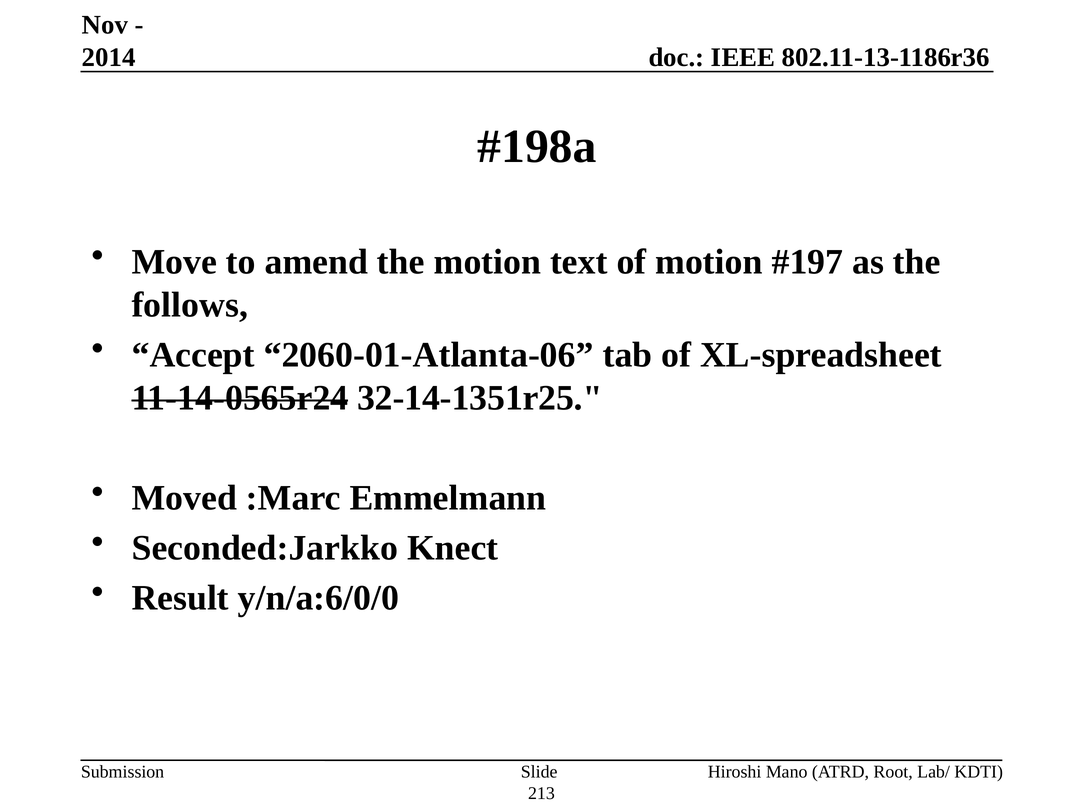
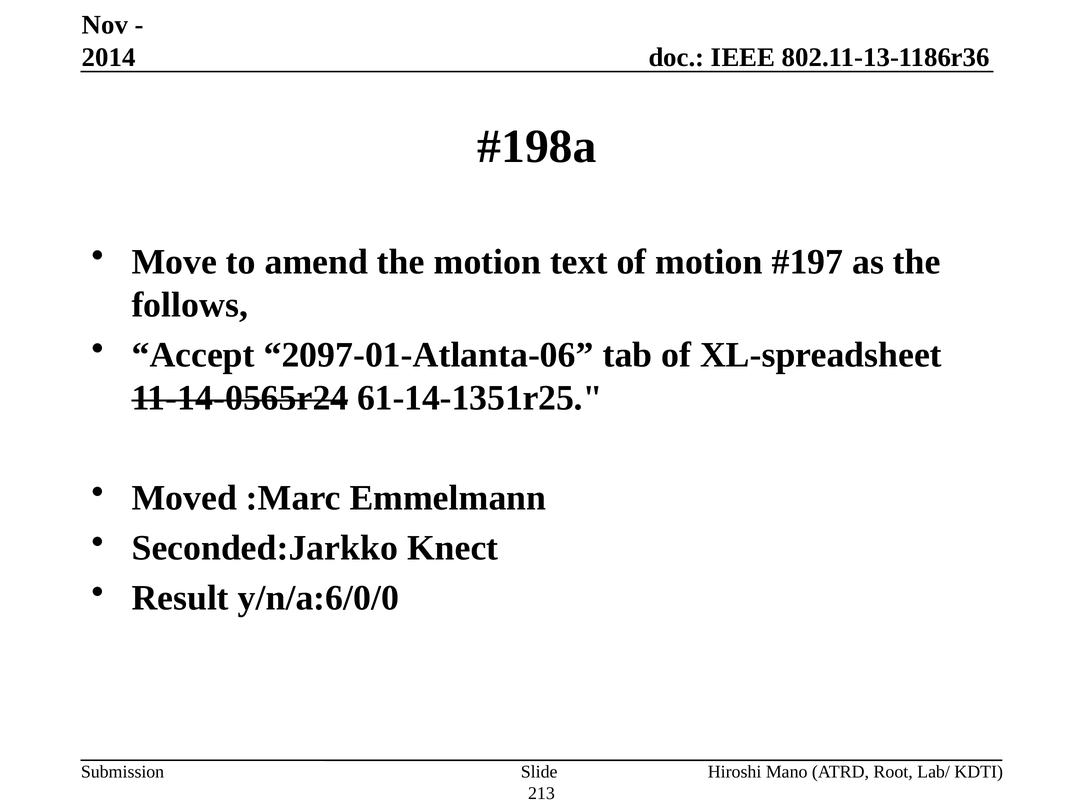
2060-01-Atlanta-06: 2060-01-Atlanta-06 -> 2097-01-Atlanta-06 (429, 355)
32-14-1351r25: 32-14-1351r25 -> 61-14-1351r25 (480, 398)
